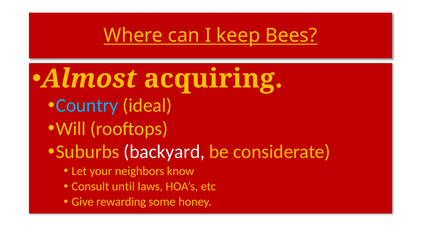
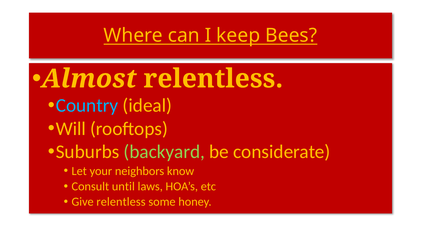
Almost acquiring: acquiring -> relentless (213, 79)
backyard colour: white -> light green (164, 152)
Give rewarding: rewarding -> relentless (121, 202)
